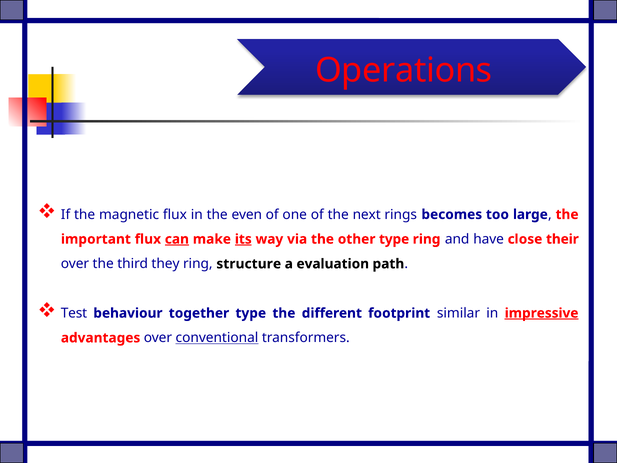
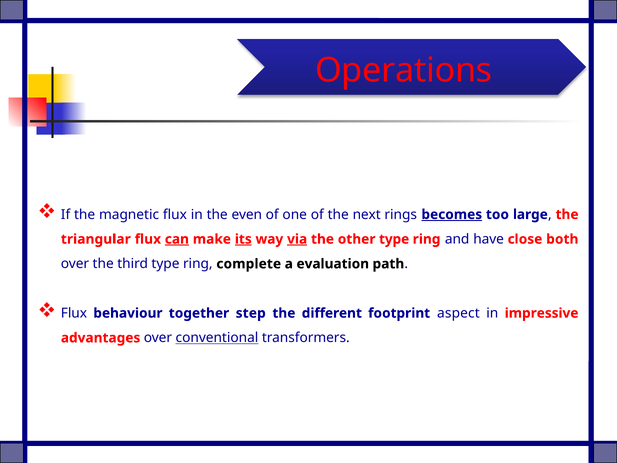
becomes underline: none -> present (452, 214)
important: important -> triangular (96, 239)
via underline: none -> present (297, 239)
their: their -> both (562, 239)
third they: they -> type (165, 264)
structure: structure -> complete (249, 264)
Test: Test -> Flux (74, 313)
together type: type -> step (251, 313)
similar: similar -> aspect (458, 313)
impressive underline: present -> none (542, 313)
